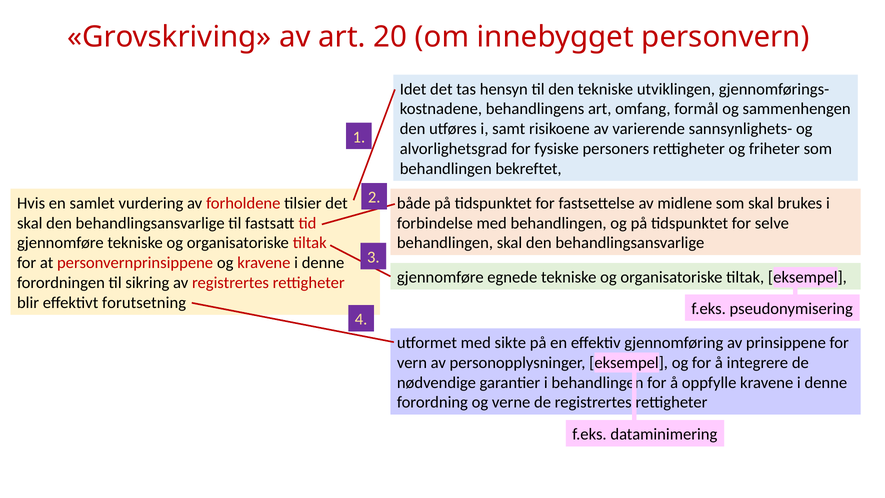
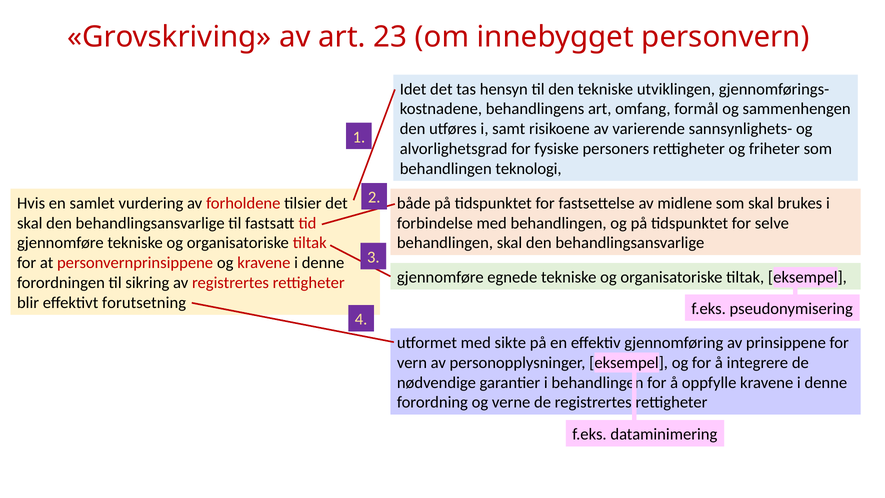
20: 20 -> 23 (390, 37)
bekreftet: bekreftet -> teknologi (529, 169)
